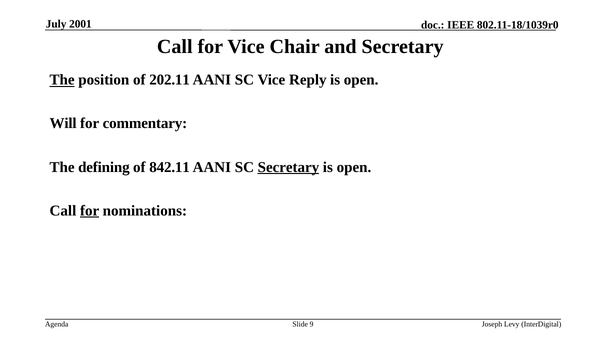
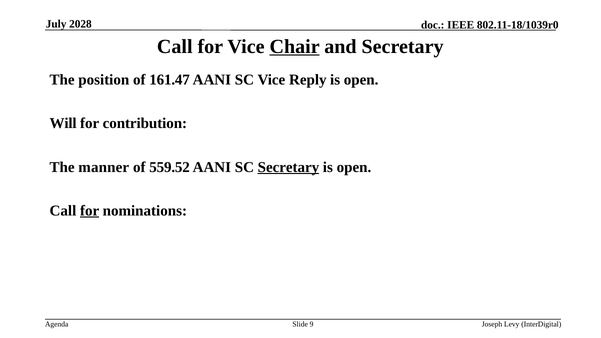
2001: 2001 -> 2028 (80, 24)
Chair underline: none -> present (295, 46)
The underline: present -> none (62, 80)
202.11: 202.11 -> 161.47 (170, 80)
commentary: commentary -> contribution (145, 124)
defining: defining -> manner (104, 167)
842.11: 842.11 -> 559.52 (170, 167)
